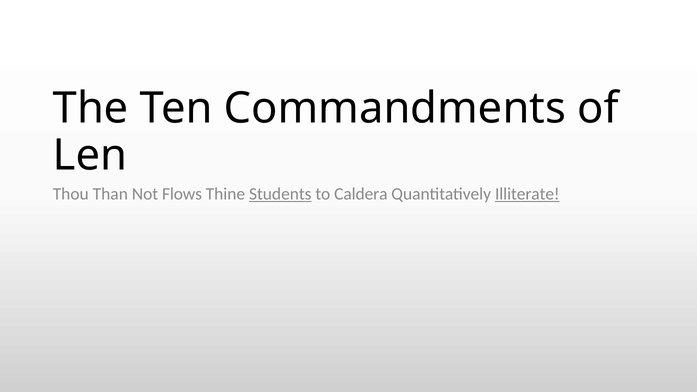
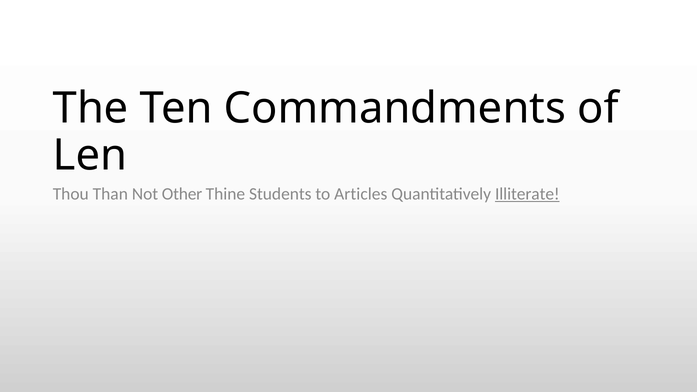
Flows: Flows -> Other (182, 194)
Students underline: present -> none (280, 194)
Caldera: Caldera -> Articles (361, 194)
